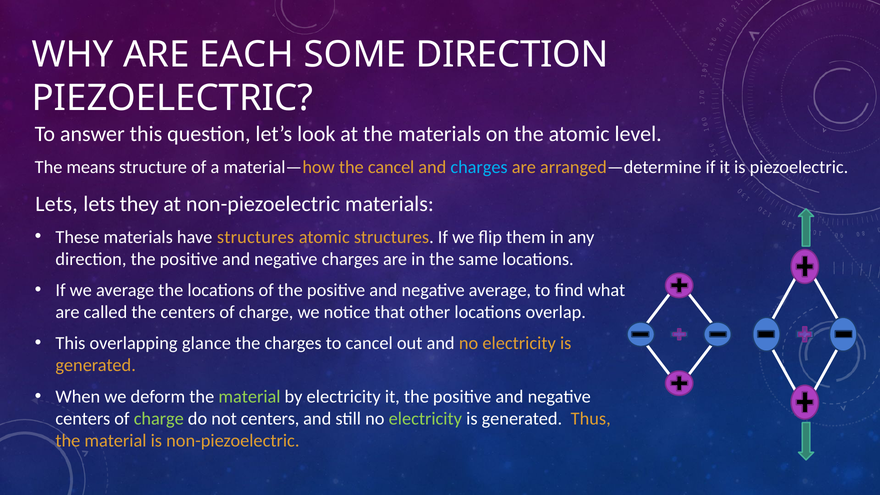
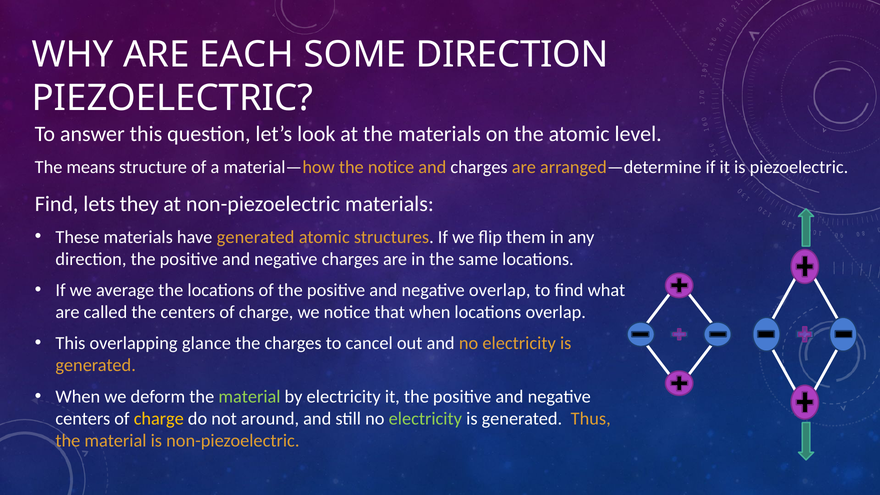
the cancel: cancel -> notice (391, 167)
charges colour: light blue -> white (479, 167)
Lets: Lets -> Find (57, 204)
have structures: structures -> generated (256, 237)
negative average: average -> overlap (500, 290)
that other: other -> when (430, 312)
charge colour: light green -> yellow (159, 419)
not centers: centers -> around (270, 419)
